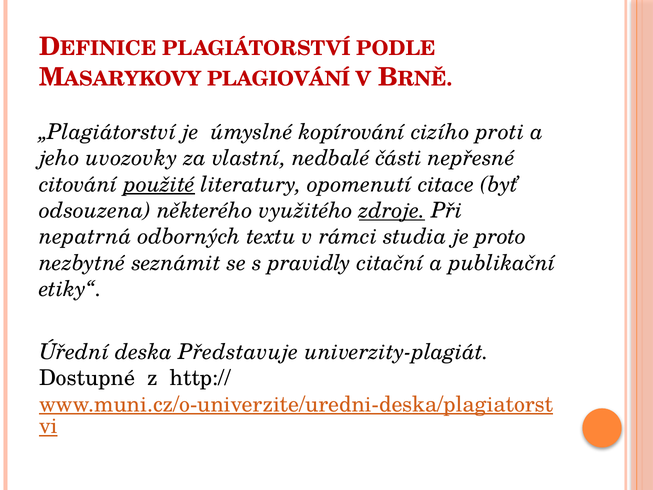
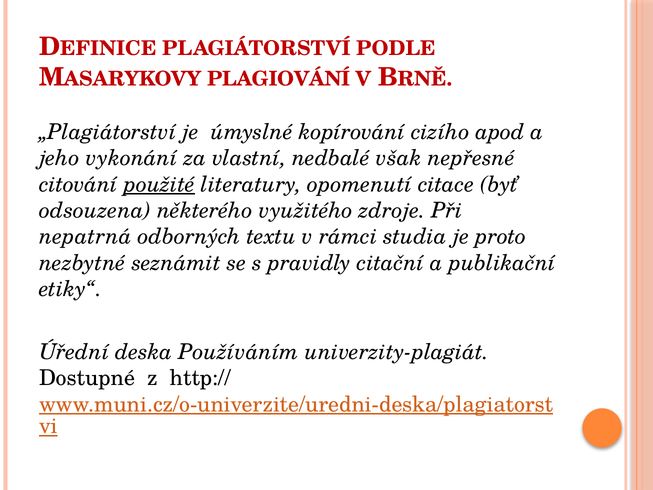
proti: proti -> apod (500, 132)
uvozovky: uvozovky -> vykonání (132, 158)
části: části -> však (399, 158)
zdroje underline: present -> none (392, 210)
Představuje: Představuje -> Používáním (239, 352)
